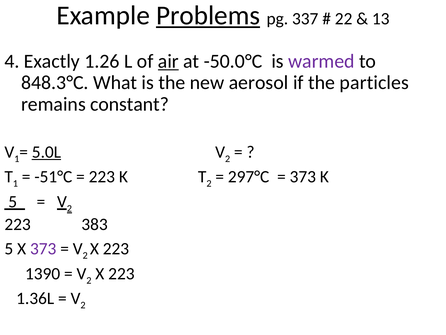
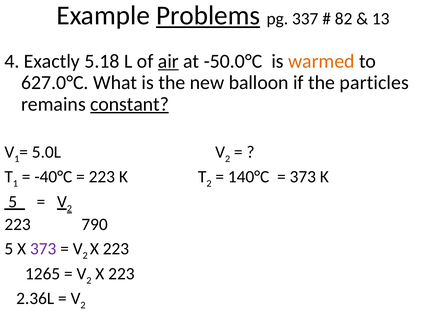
22: 22 -> 82 (344, 19)
1.26: 1.26 -> 5.18 (102, 61)
warmed colour: purple -> orange (321, 61)
848.3°C: 848.3°C -> 627.0°C (55, 83)
aerosol: aerosol -> balloon (259, 83)
constant underline: none -> present (130, 104)
5.0L underline: present -> none (46, 152)
-51°C: -51°C -> -40°C (53, 177)
297°C: 297°C -> 140°C (249, 177)
383: 383 -> 790 (95, 224)
1390: 1390 -> 1265 (43, 273)
1.36L: 1.36L -> 2.36L (35, 298)
